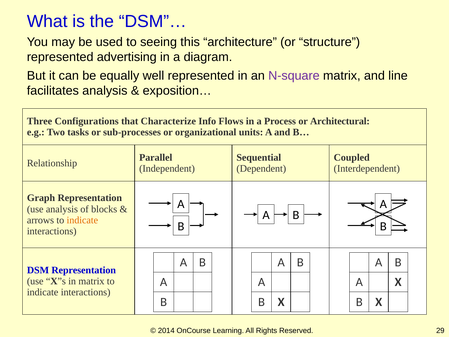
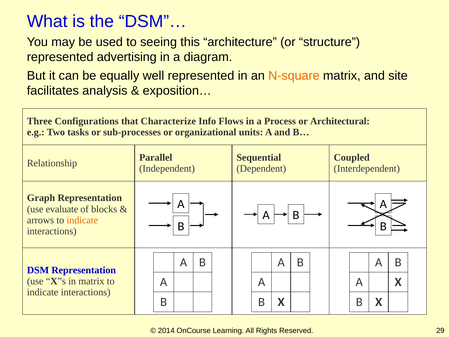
N-square colour: purple -> orange (294, 76)
line: line -> site (398, 76)
use analysis: analysis -> evaluate (62, 209)
